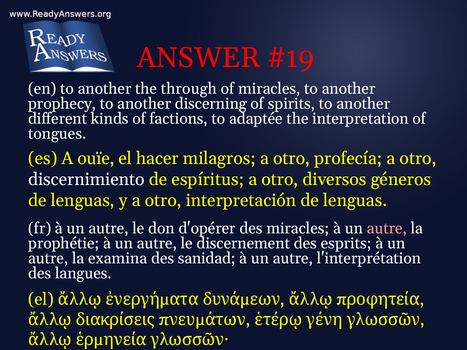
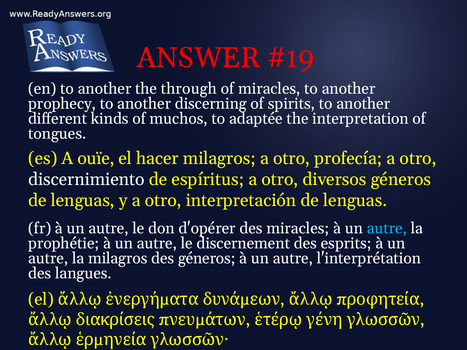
factions: factions -> muchos (179, 119)
autre colour: pink -> light blue (387, 229)
la examina: examina -> milagros (118, 258)
des sanidad: sanidad -> géneros (207, 258)
